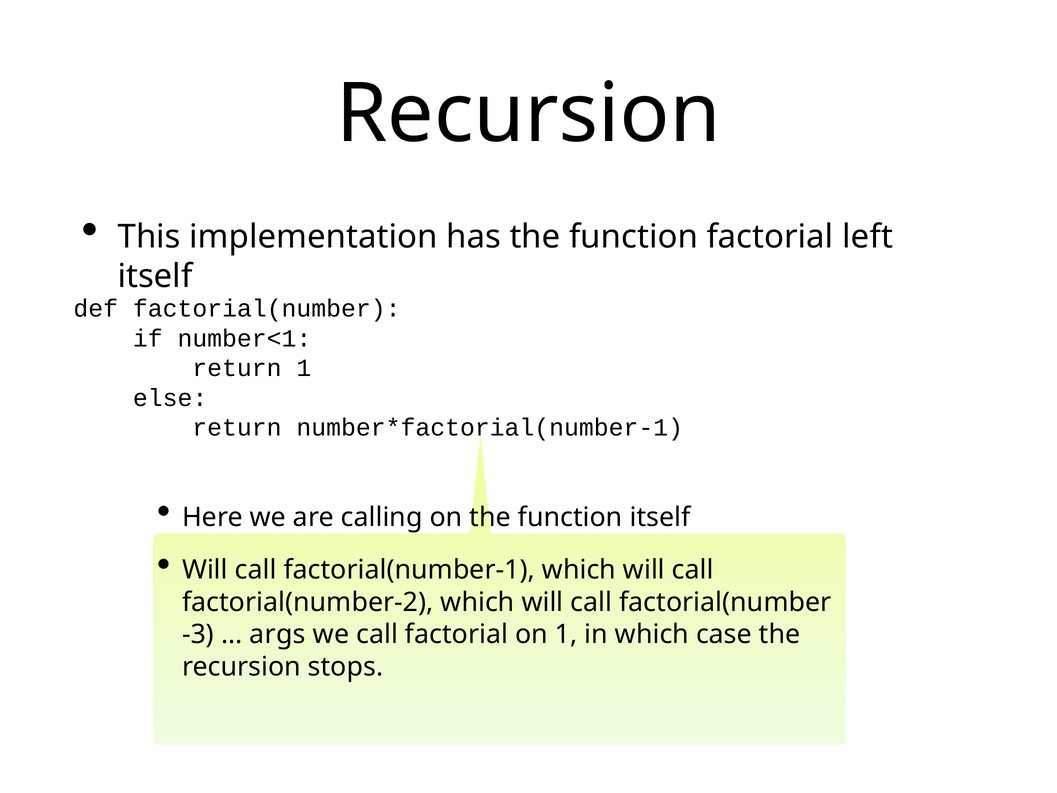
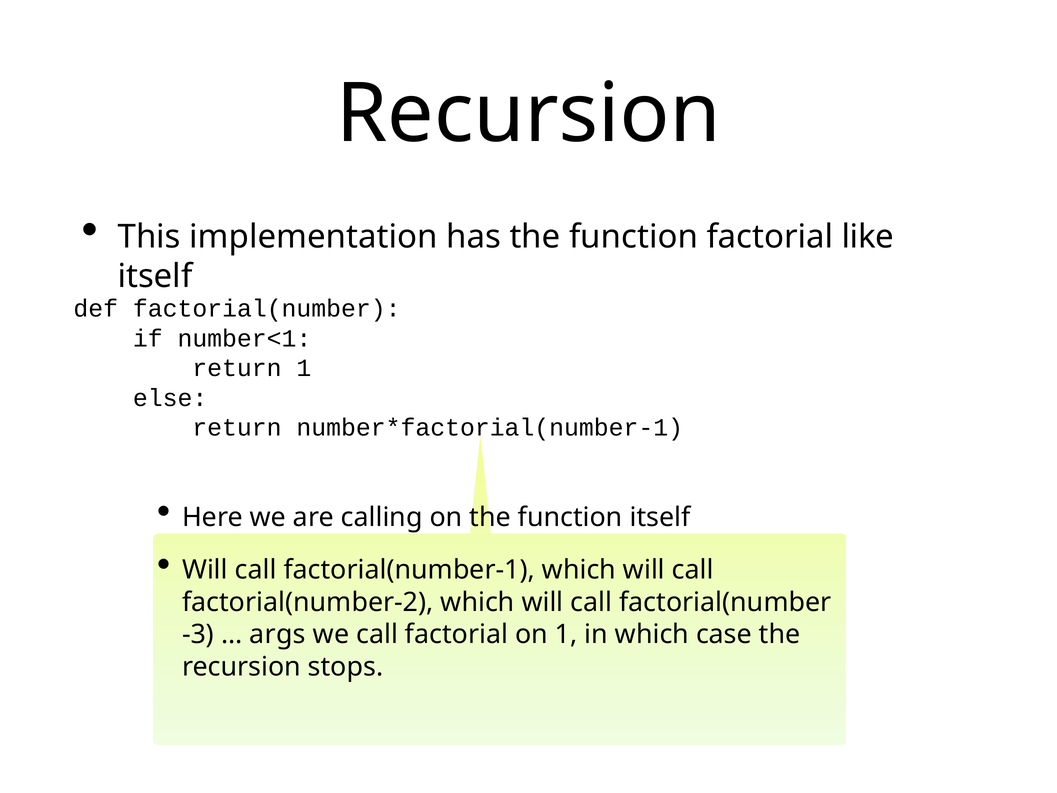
left: left -> like (868, 237)
